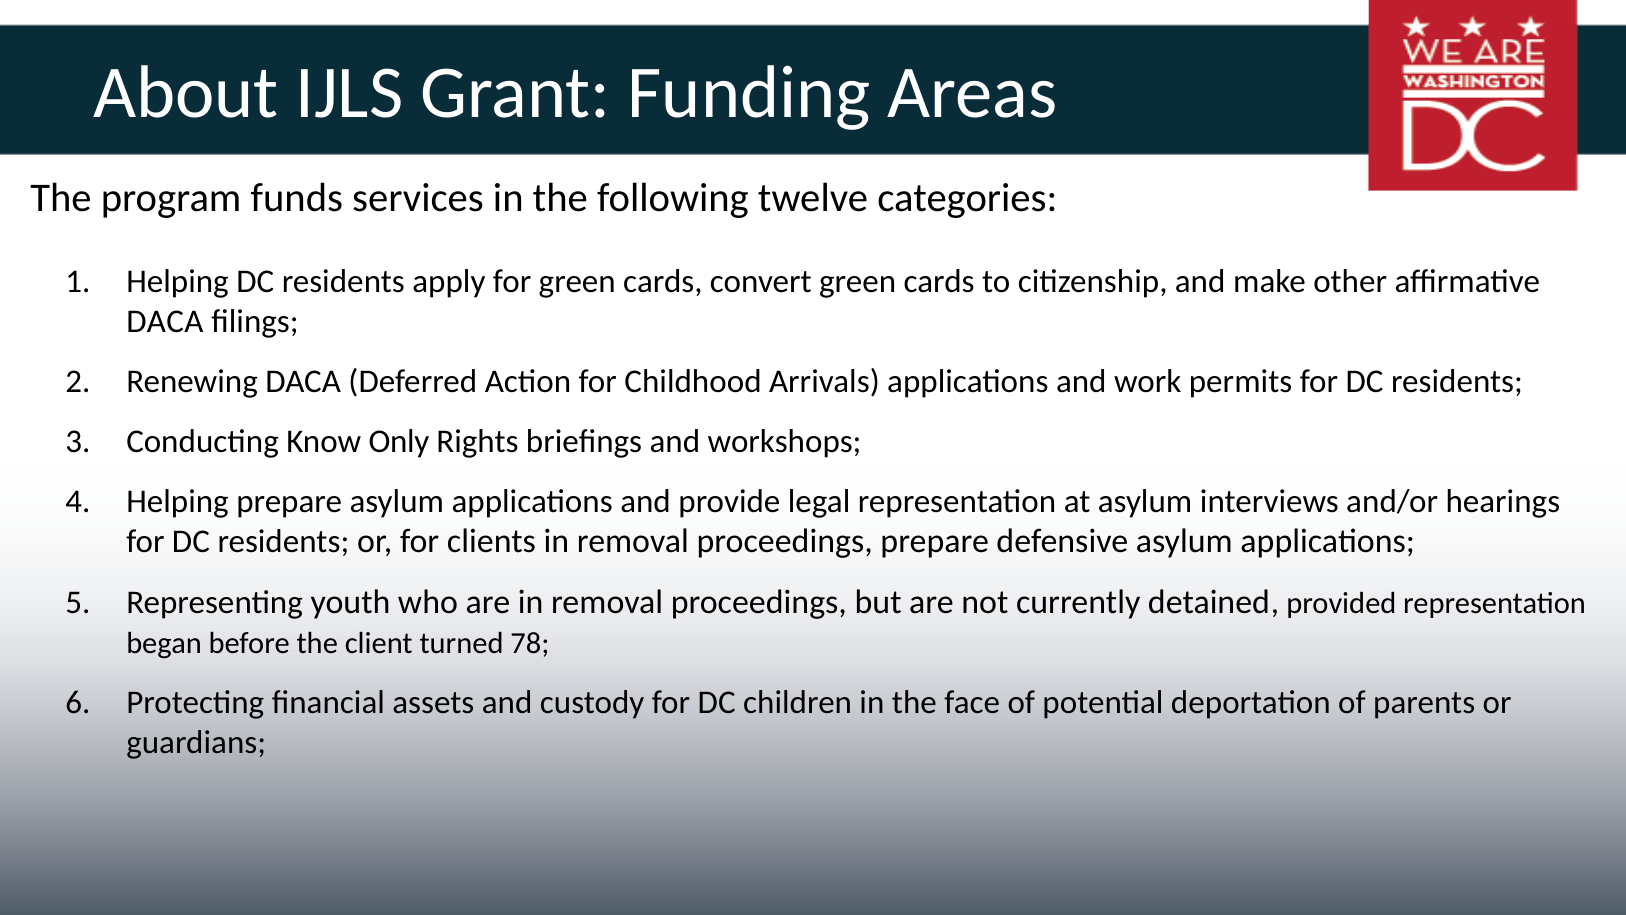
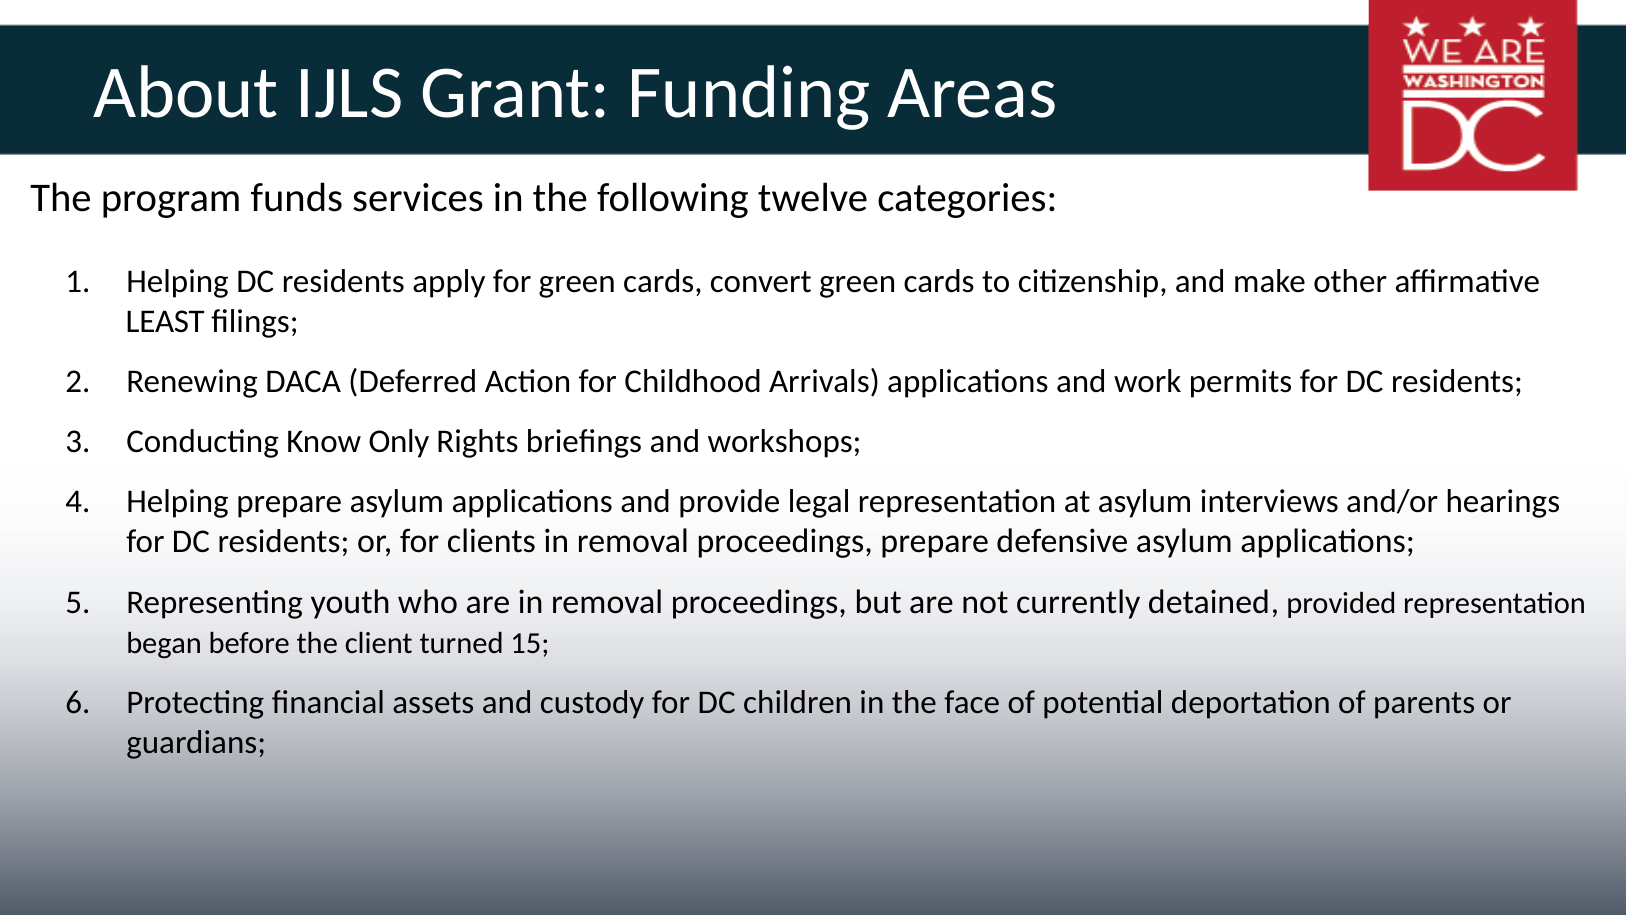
DACA: DACA -> LEAST (165, 321)
78: 78 -> 15 (530, 643)
